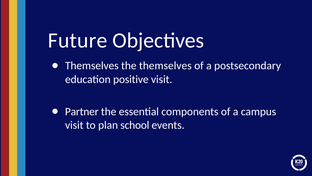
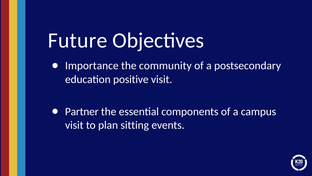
Themselves: Themselves -> Importance (92, 66)
the themselves: themselves -> community (165, 66)
school: school -> sitting (135, 125)
